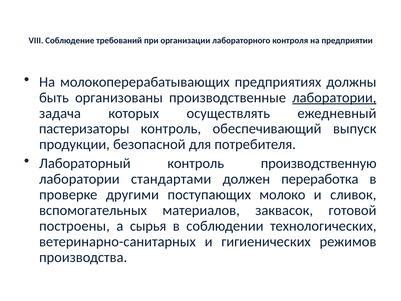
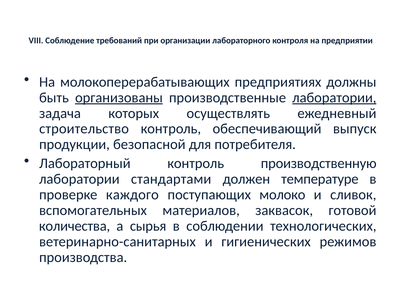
организованы underline: none -> present (119, 98)
пастеризаторы: пастеризаторы -> строительство (84, 129)
переработка: переработка -> температуре (320, 179)
другими: другими -> каждого (132, 194)
построены: построены -> количества (75, 226)
